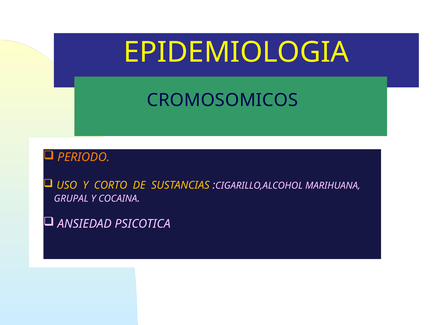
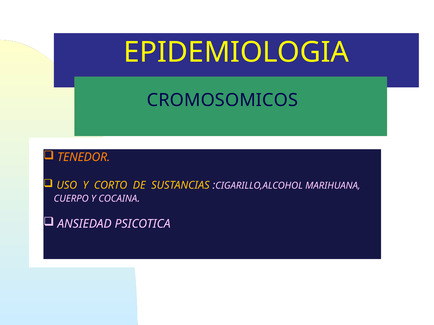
PERIODO: PERIODO -> TENEDOR (84, 158)
GRUPAL: GRUPAL -> CUERPO (71, 199)
